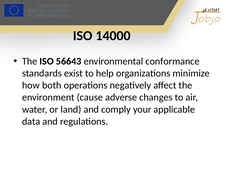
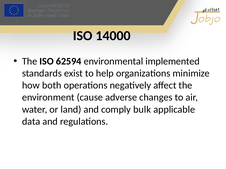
56643: 56643 -> 62594 (69, 61)
conformance: conformance -> implemented (173, 61)
your: your -> bulk (142, 110)
